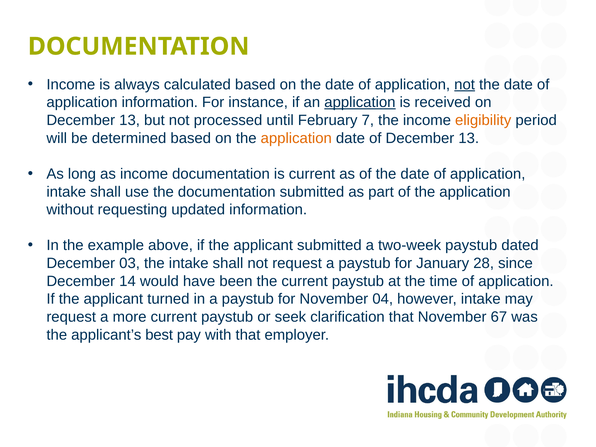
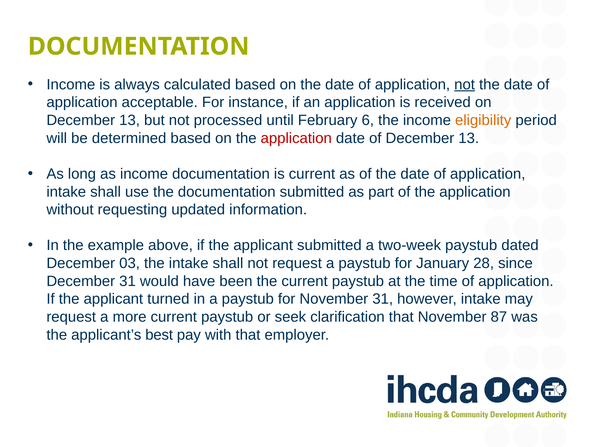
application information: information -> acceptable (160, 102)
application underline: present -> none (360, 102)
7: 7 -> 6 (368, 120)
application colour: orange -> red (296, 138)
December 14: 14 -> 31 (128, 281)
November 04: 04 -> 31 (383, 299)
67: 67 -> 87 (499, 317)
